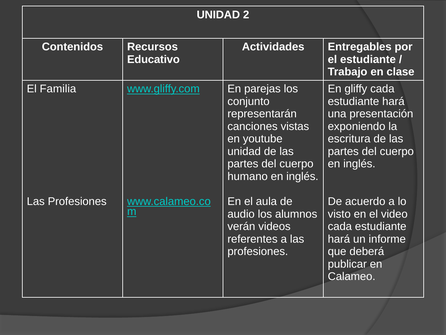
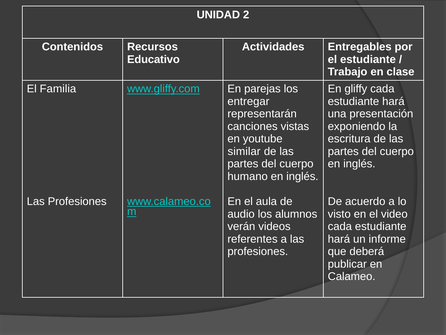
conjunto: conjunto -> entregar (248, 101)
unidad: unidad -> similar (244, 151)
